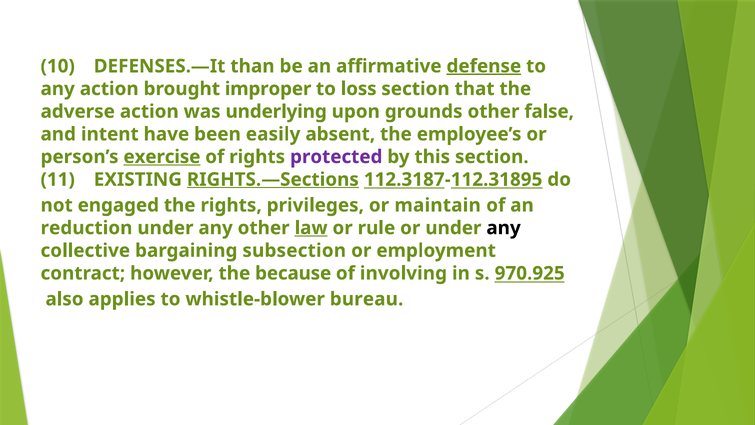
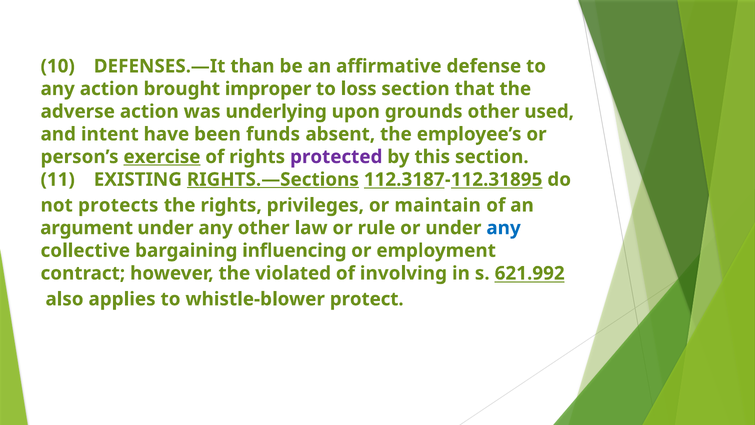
defense underline: present -> none (484, 66)
false: false -> used (549, 111)
easily: easily -> funds (273, 134)
engaged: engaged -> protects (118, 205)
reduction: reduction -> argument (87, 228)
law underline: present -> none (311, 228)
any colour: black -> blue (504, 228)
subsection: subsection -> influencing (294, 250)
because: because -> violated (293, 273)
970.925: 970.925 -> 621.992 (530, 273)
bureau: bureau -> protect (367, 299)
